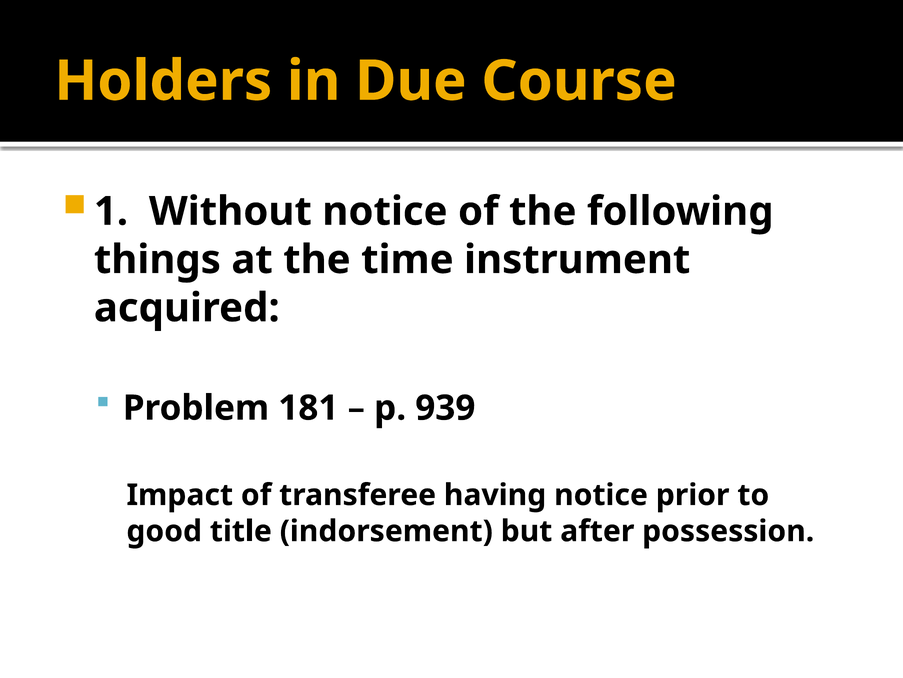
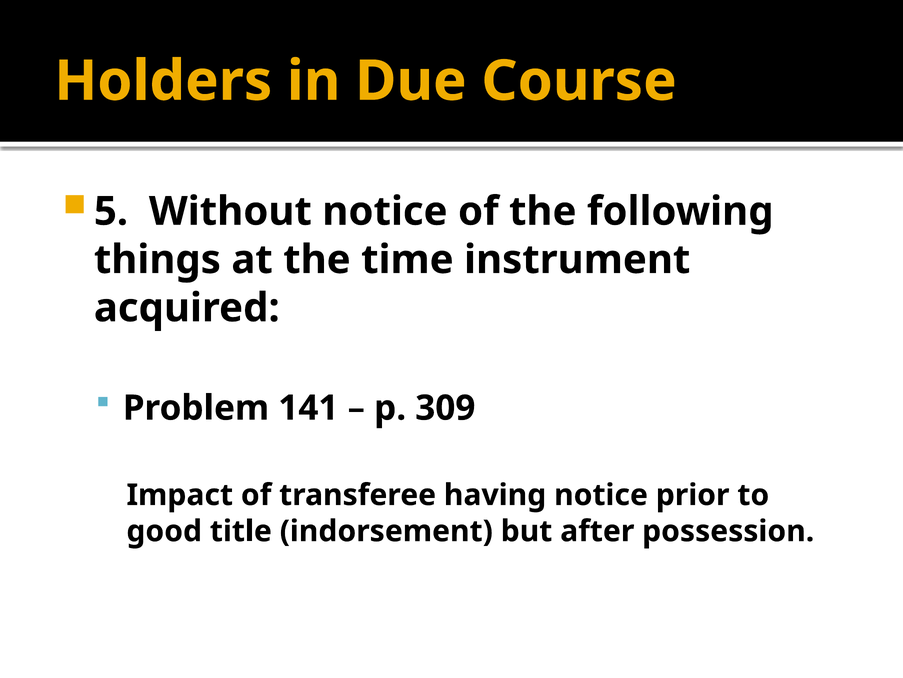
1: 1 -> 5 (111, 211)
181: 181 -> 141 (308, 408)
939: 939 -> 309 (445, 408)
